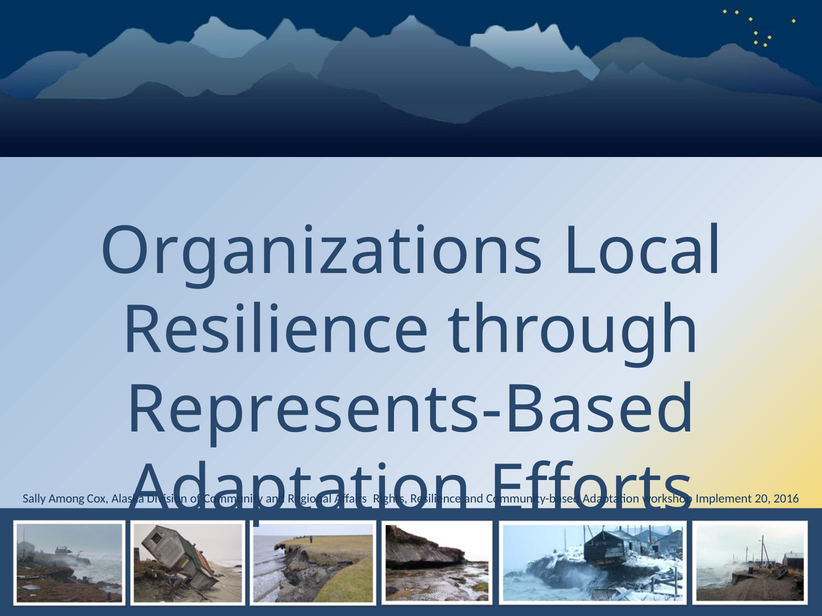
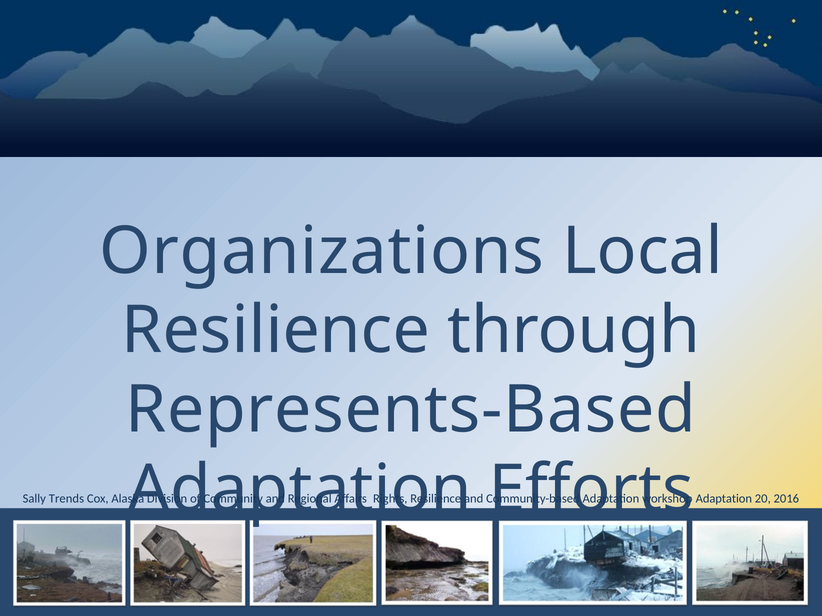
Among: Among -> Trends (66, 499)
Implement: Implement -> Adaptation (724, 499)
